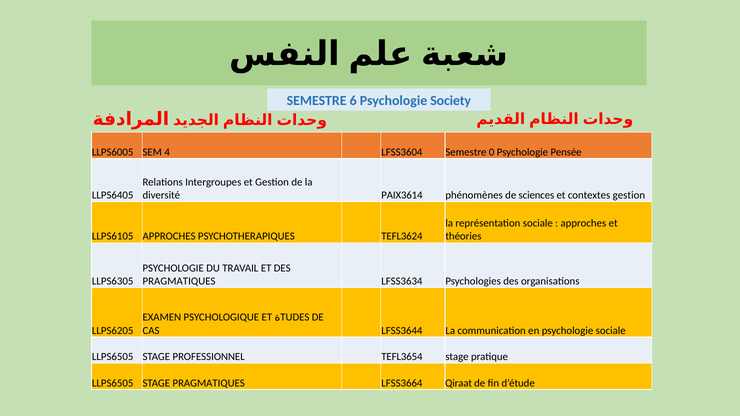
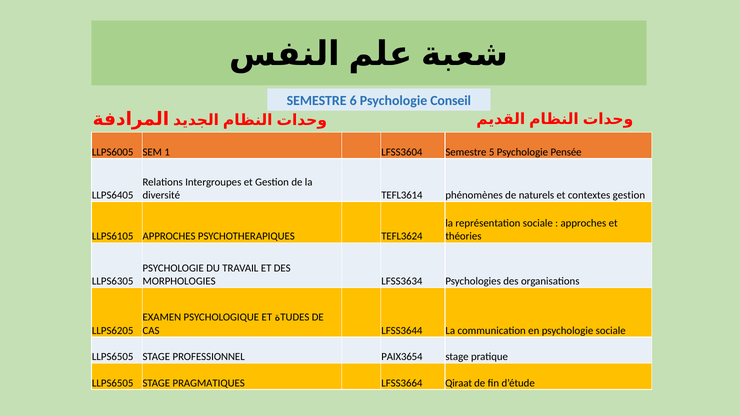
Society: Society -> Conseil (451, 101)
4: 4 -> 1 (167, 152)
0: 0 -> 5 (492, 152)
PAIX3614: PAIX3614 -> TEFL3614 (402, 195)
sciences: sciences -> naturels (536, 195)
PRAGMATIQUES: PRAGMATIQUES -> MORPHOLOGIES (179, 282)
TEFL3654: TEFL3654 -> PAIX3654 (402, 357)
